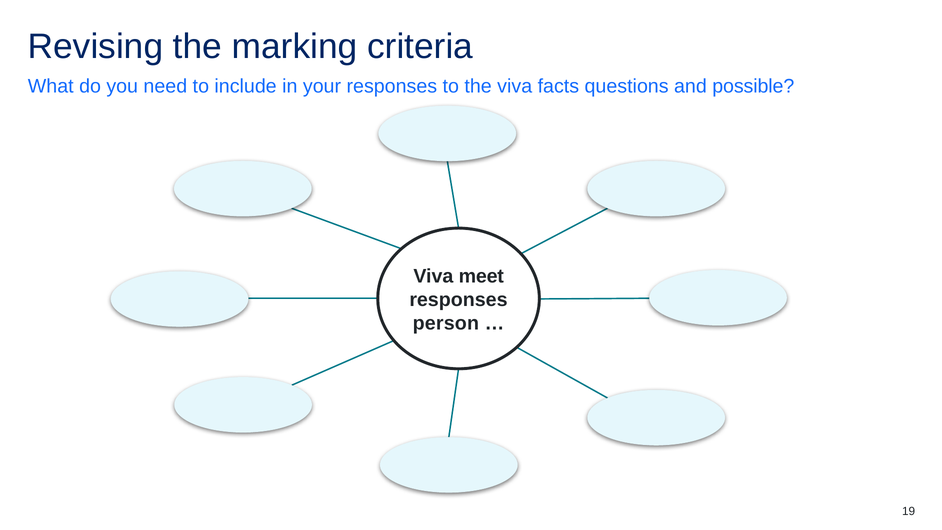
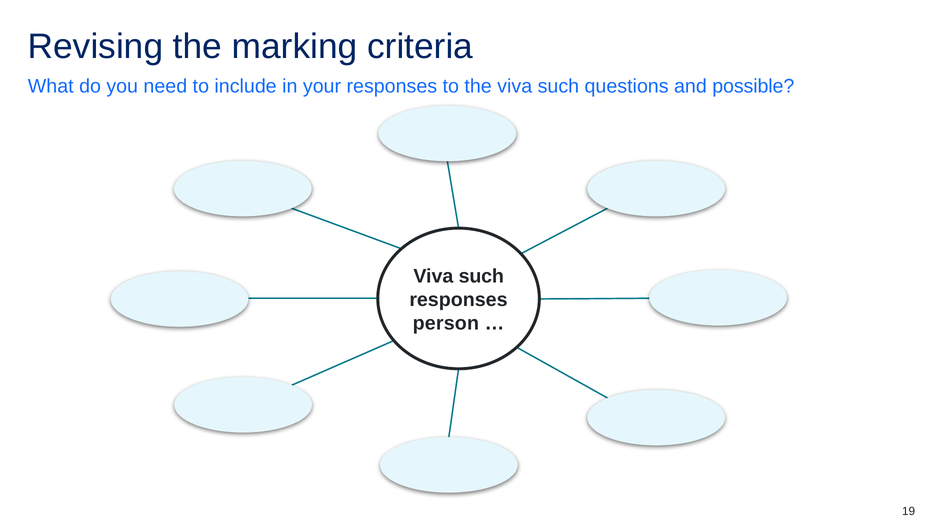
the viva facts: facts -> such (558, 86)
meet: meet -> such (481, 276)
